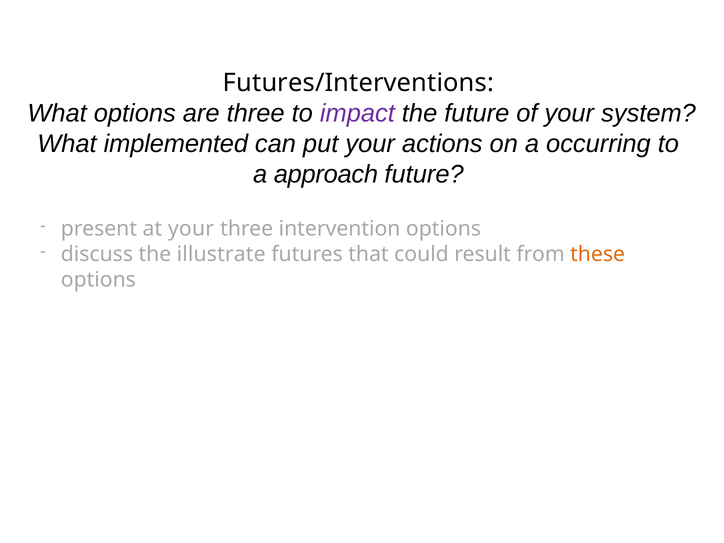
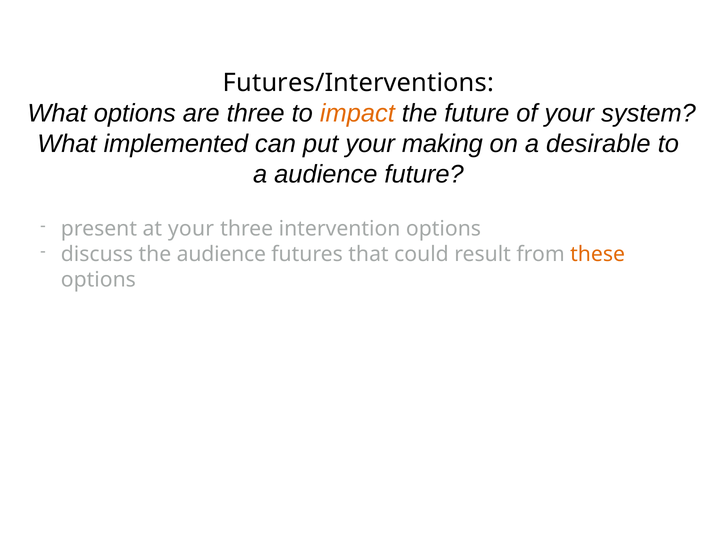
impact colour: purple -> orange (357, 113)
actions: actions -> making (442, 144)
occurring: occurring -> desirable (598, 144)
a approach: approach -> audience (326, 175)
the illustrate: illustrate -> audience (221, 254)
